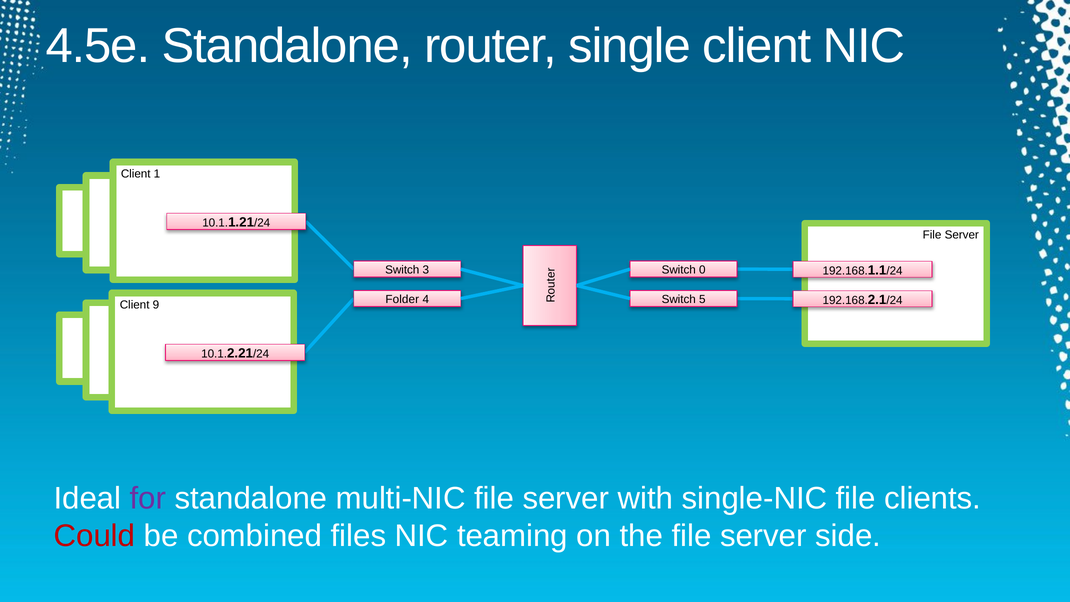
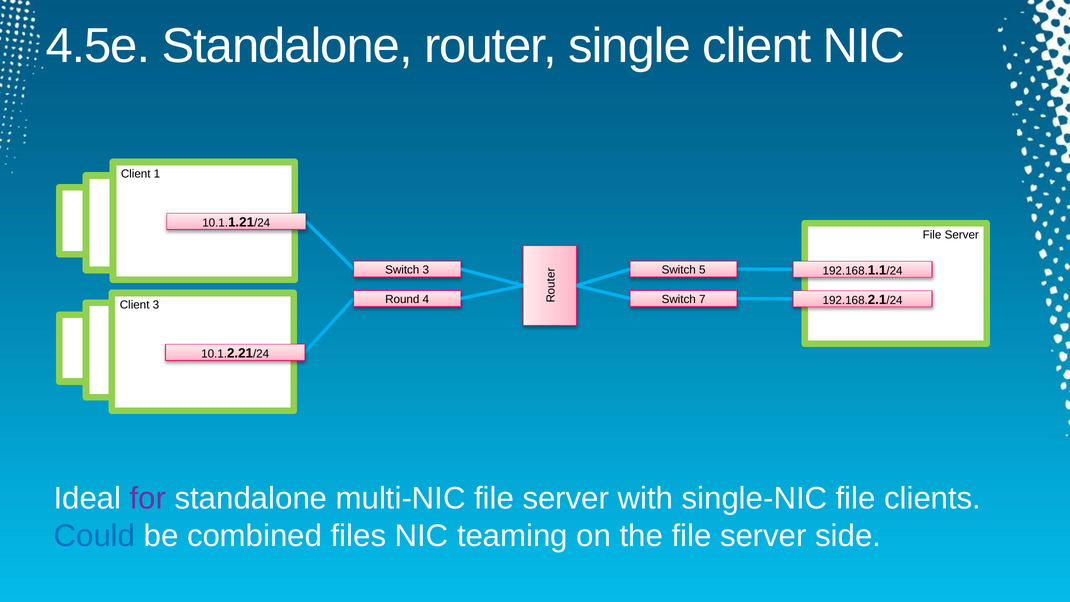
0: 0 -> 5 (702, 270)
Folder: Folder -> Round (402, 299)
5: 5 -> 7 (702, 299)
Client 9: 9 -> 3 (156, 305)
Could colour: red -> blue (94, 536)
